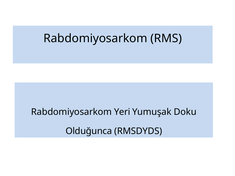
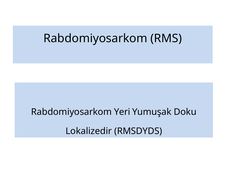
Olduğunca: Olduğunca -> Lokalizedir (89, 131)
